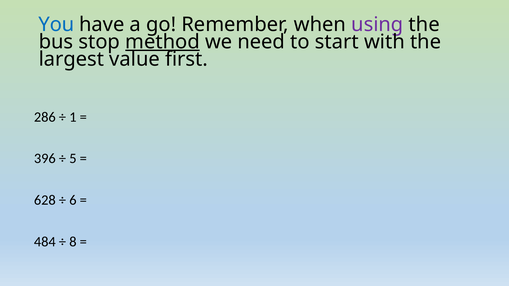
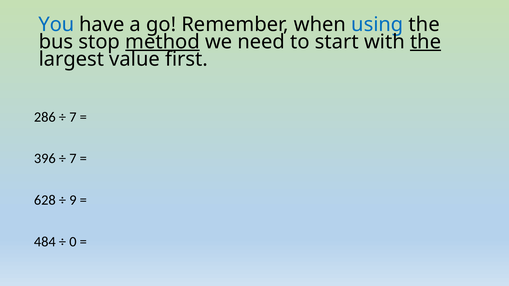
using colour: purple -> blue (377, 24)
the underline: none -> present (426, 42)
1: 1 -> 7 (73, 117)
5: 5 -> 7 (73, 159)
6: 6 -> 9 (73, 200)
8: 8 -> 0 (73, 242)
